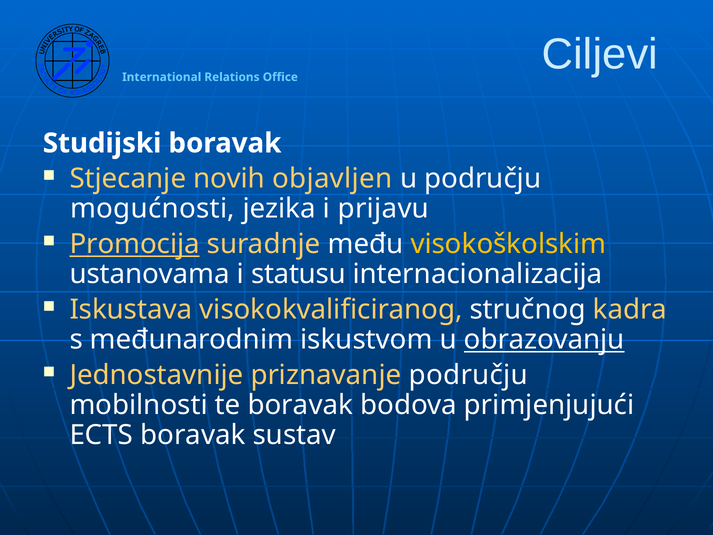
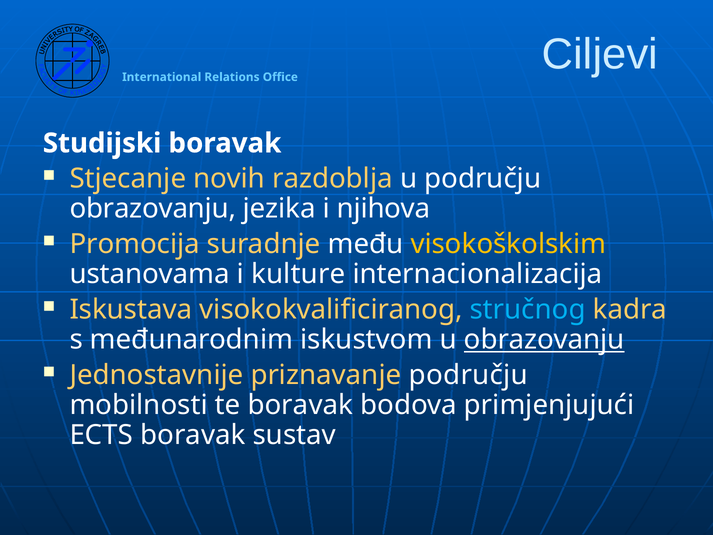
objavljen: objavljen -> razdoblja (332, 179)
mogućnosti: mogućnosti -> obrazovanju (153, 209)
prijavu: prijavu -> njihova (384, 209)
Promocija underline: present -> none (135, 244)
statusu: statusu -> kulture (298, 274)
stručnog colour: white -> light blue (528, 310)
